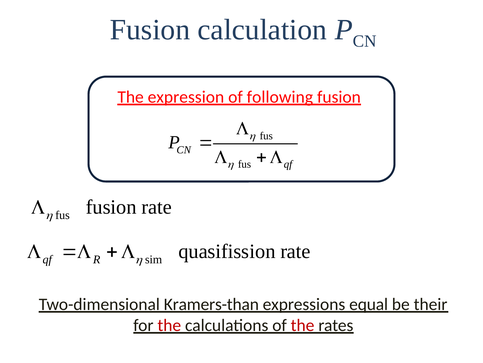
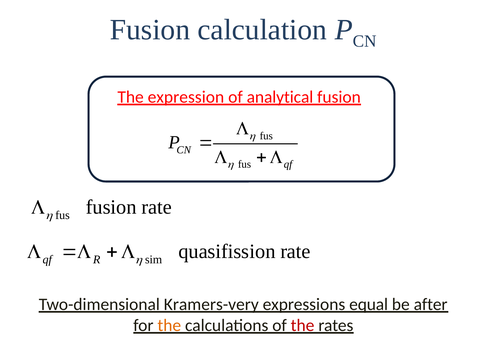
following: following -> analytical (280, 97)
Kramers-than: Kramers-than -> Kramers-very (211, 304)
their: their -> after (431, 304)
the colour: red -> orange (169, 325)
